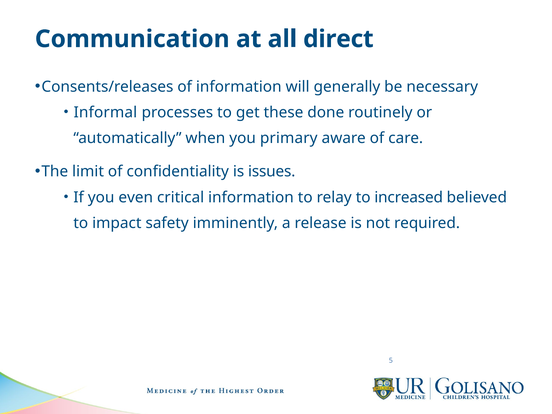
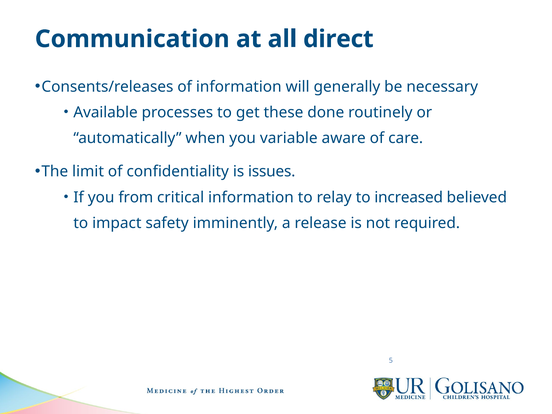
Informal: Informal -> Available (106, 112)
primary: primary -> variable (289, 138)
even: even -> from (136, 197)
